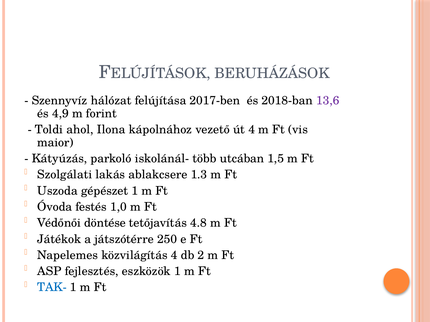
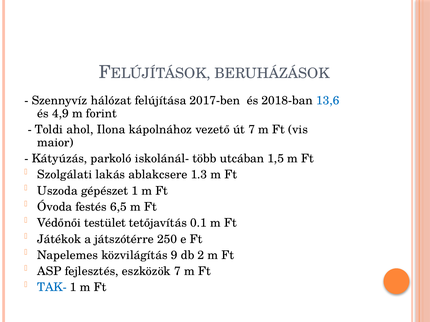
13,6 colour: purple -> blue (328, 101)
út 4: 4 -> 7 (252, 130)
1,0: 1,0 -> 6,5 (118, 207)
döntése: döntése -> testület (105, 223)
4.8: 4.8 -> 0.1 (199, 223)
közvilágítás 4: 4 -> 9 (174, 256)
eszközök 1: 1 -> 7 (177, 272)
